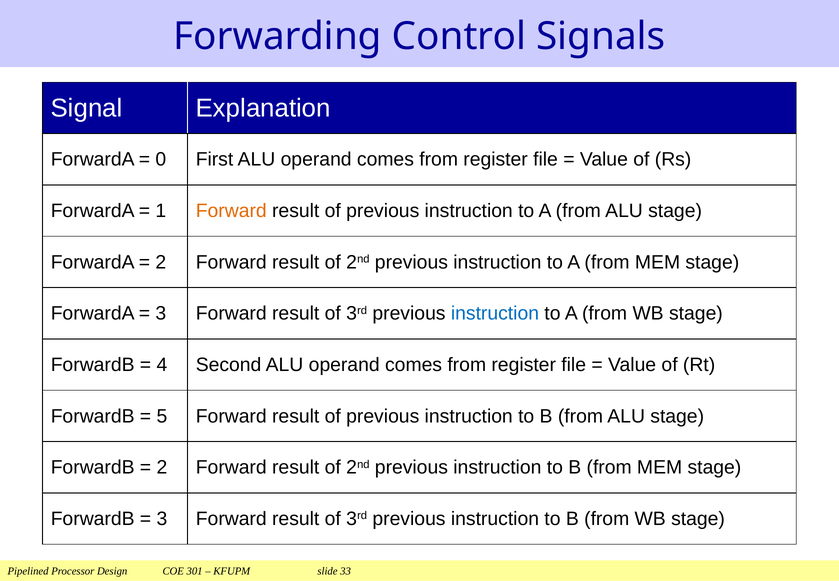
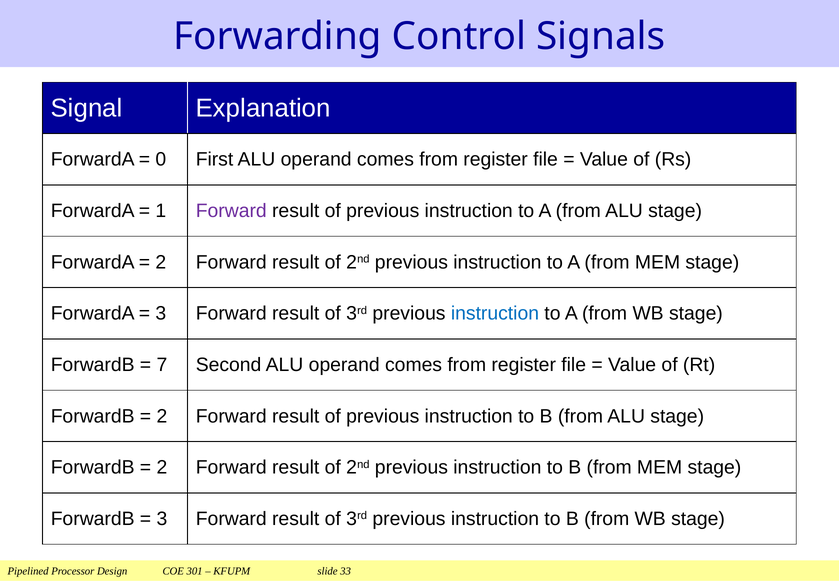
Forward colour: orange -> purple (231, 211)
4: 4 -> 7 (162, 365)
5: 5 -> 2 (162, 416)
